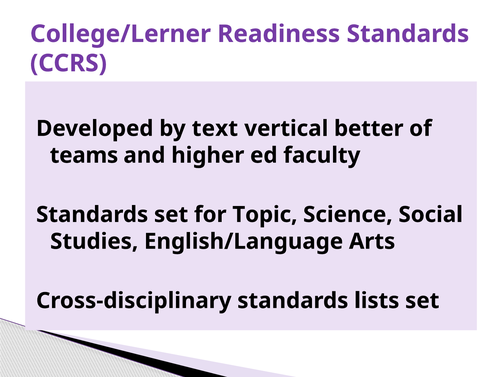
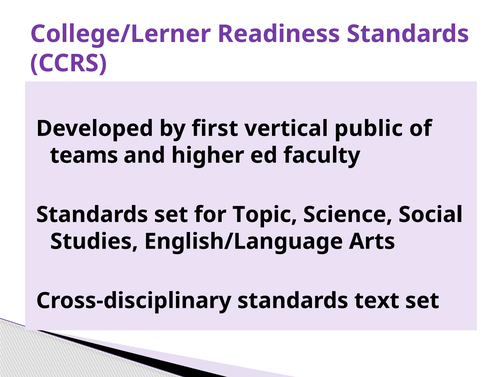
text: text -> first (215, 128)
better: better -> public (369, 128)
lists: lists -> text (377, 300)
